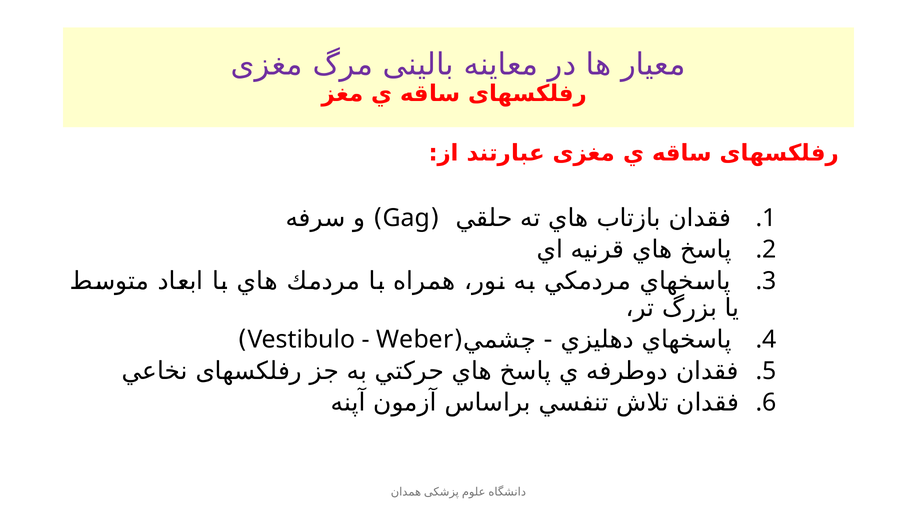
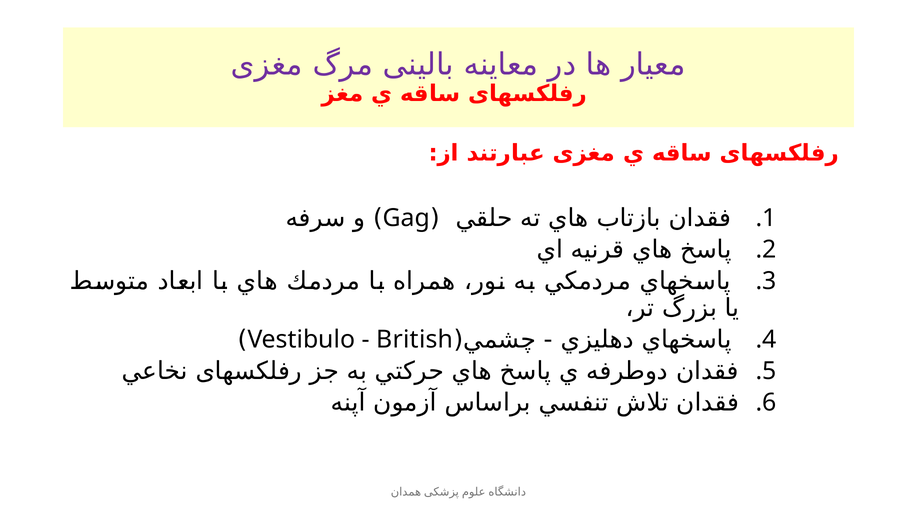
Weber: Weber -> British (415, 339)
